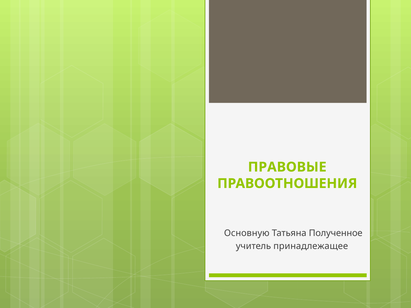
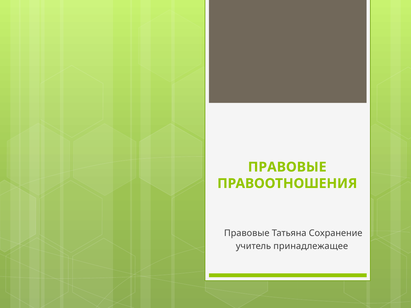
Основную: Основную -> Правовые (247, 233)
Полученное: Полученное -> Сохранение (336, 233)
